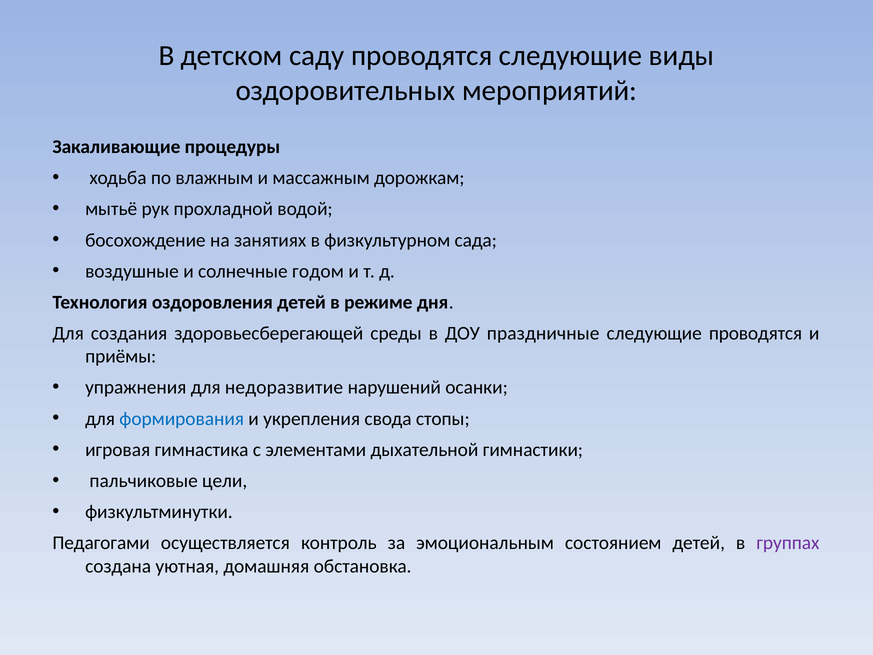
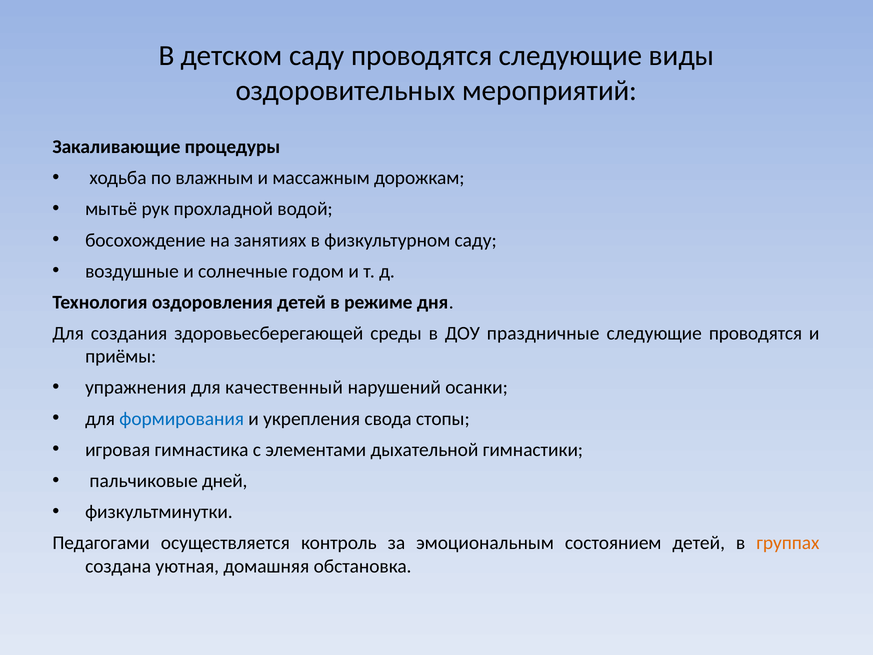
физкультурном сада: сада -> саду (476, 240)
недоразвитие: недоразвитие -> качественный (284, 387)
цели: цели -> дней (225, 481)
группах colour: purple -> orange (788, 543)
